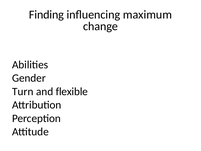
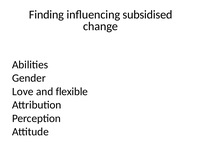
maximum: maximum -> subsidised (147, 15)
Turn: Turn -> Love (23, 91)
